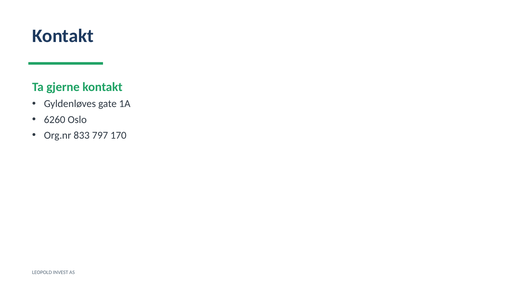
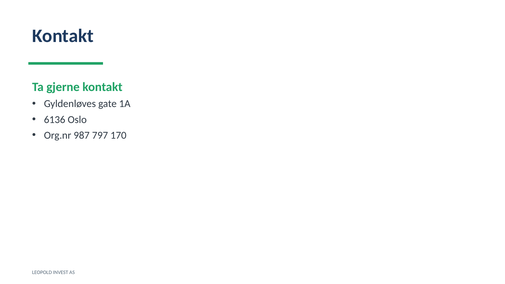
6260: 6260 -> 6136 (55, 120)
833: 833 -> 987 (82, 135)
